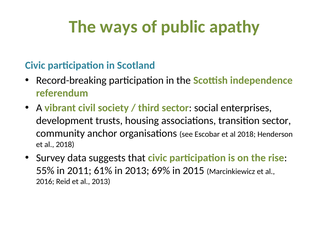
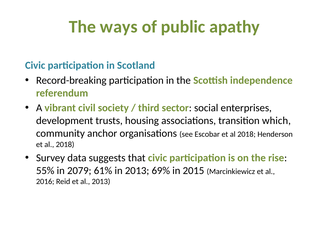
transition sector: sector -> which (276, 120)
2011: 2011 -> 2079 (79, 170)
